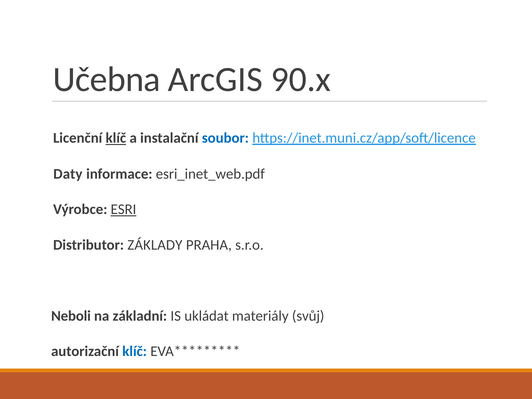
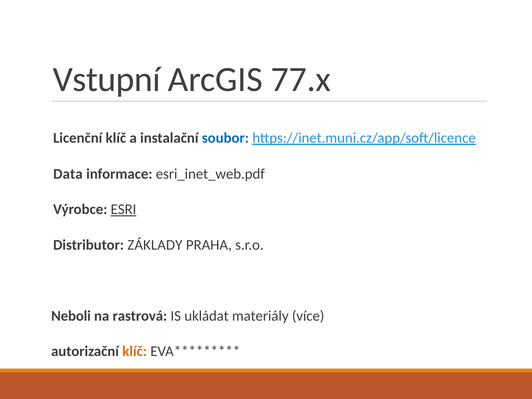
Učebna: Učebna -> Vstupní (107, 79)
90.x: 90.x -> 77.x (301, 79)
klíč underline: present -> none (116, 138)
Daty: Daty -> Data (68, 174)
základní: základní -> rastrová (140, 316)
svůj: svůj -> více (308, 316)
klíč colour: blue -> orange (135, 351)
